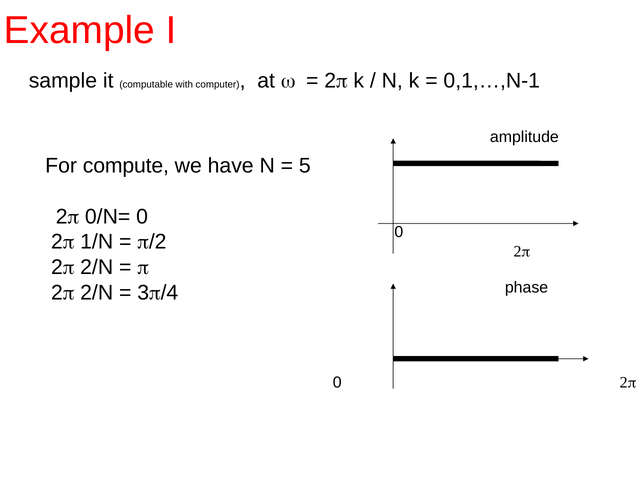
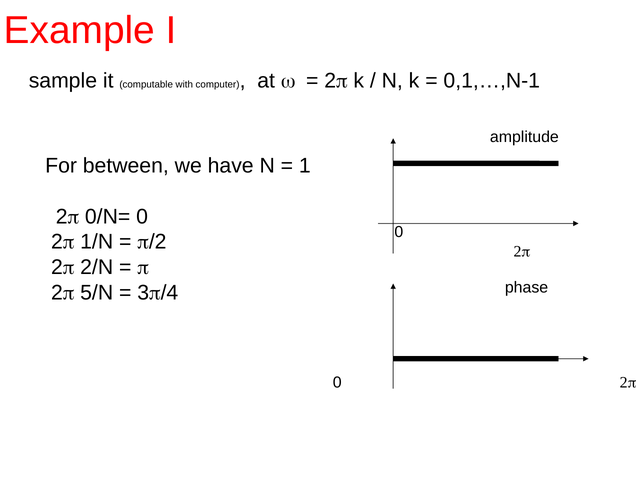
compute: compute -> between (126, 166)
5: 5 -> 1 (305, 166)
2/N: 2/N -> 5/N (97, 293)
